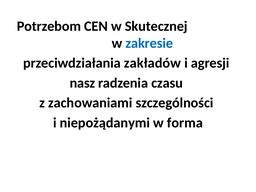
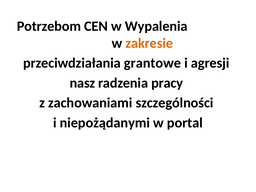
Skutecznej: Skutecznej -> Wypalenia (156, 26)
zakresie colour: blue -> orange (149, 43)
zakładów: zakładów -> grantowe (152, 63)
czasu: czasu -> pracy (167, 83)
forma: forma -> portal (185, 123)
